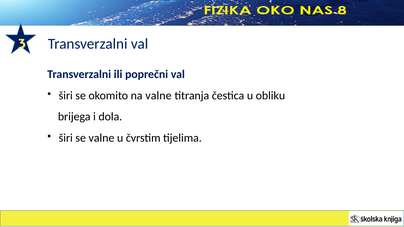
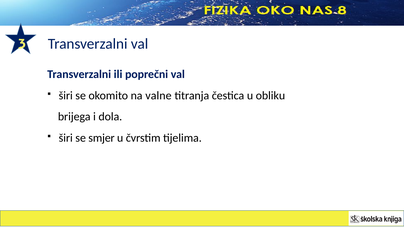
se valne: valne -> smjer (102, 138)
